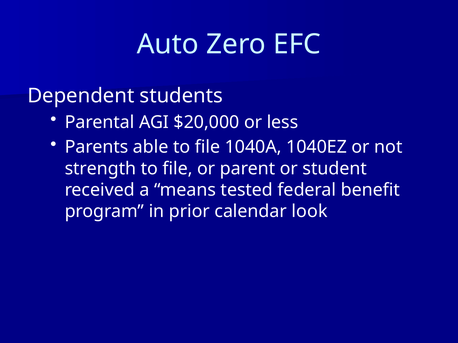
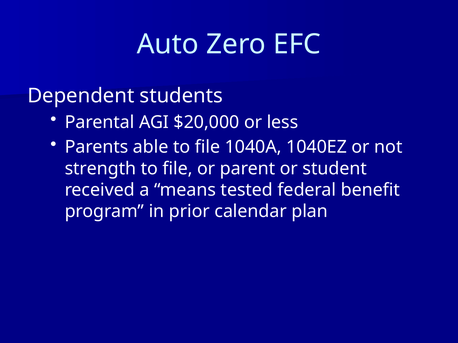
look: look -> plan (310, 211)
